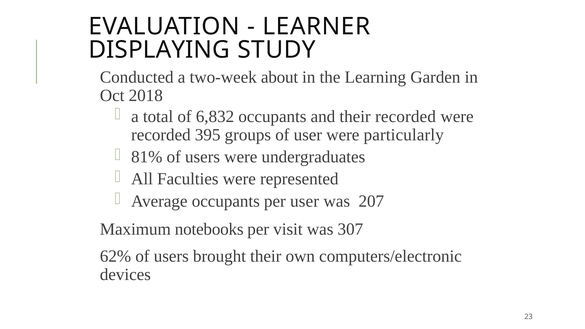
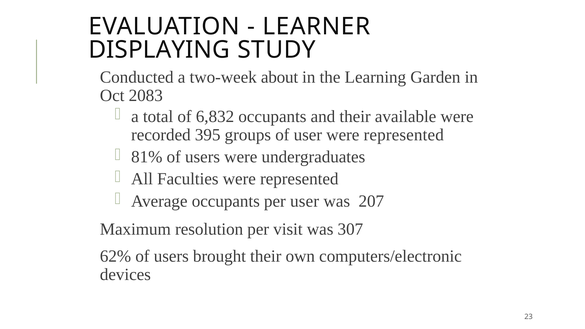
2018: 2018 -> 2083 (146, 96)
their recorded: recorded -> available (406, 116)
user were particularly: particularly -> represented (404, 135)
notebooks: notebooks -> resolution (209, 229)
